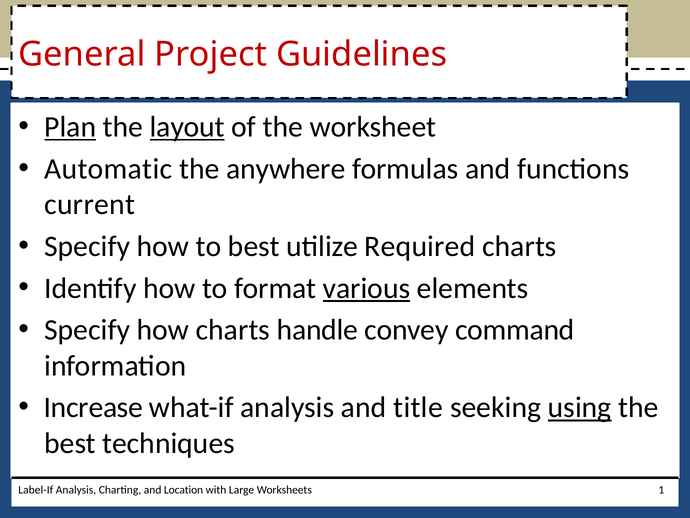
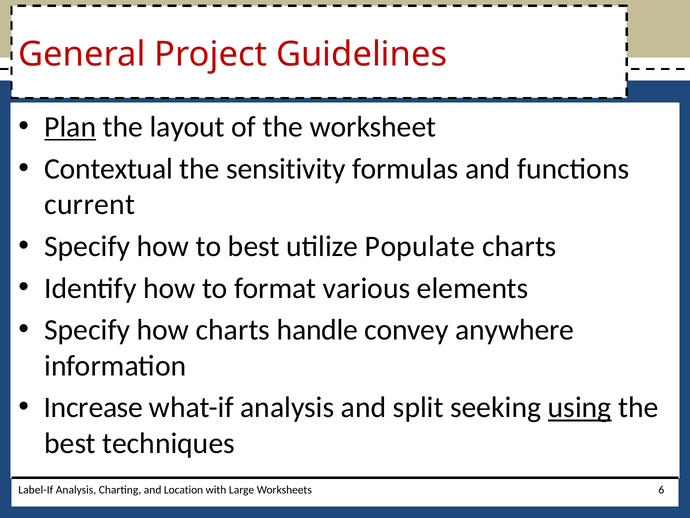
layout underline: present -> none (187, 127)
Automatic: Automatic -> Contextual (109, 169)
anywhere: anywhere -> sensitivity (286, 169)
Required: Required -> Populate (420, 246)
various underline: present -> none (367, 288)
command: command -> anywhere (515, 330)
title: title -> split (418, 407)
1: 1 -> 6 (661, 490)
